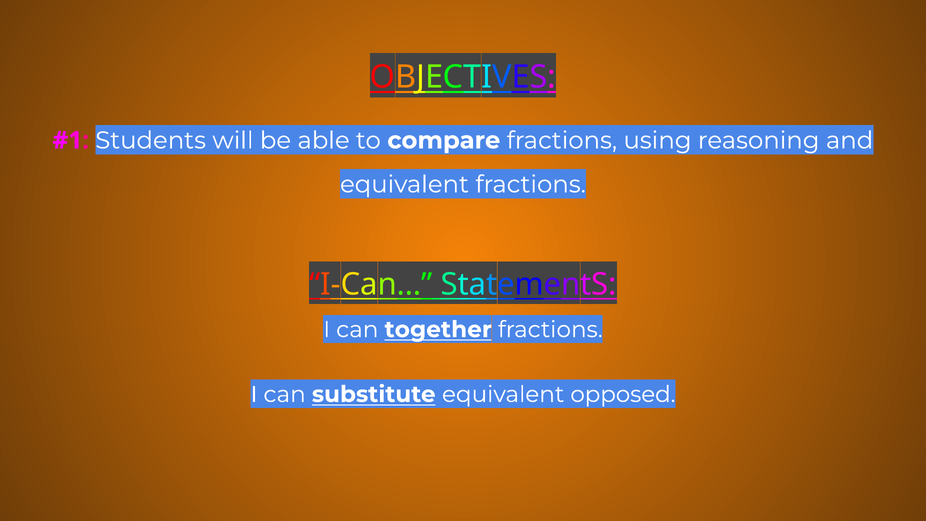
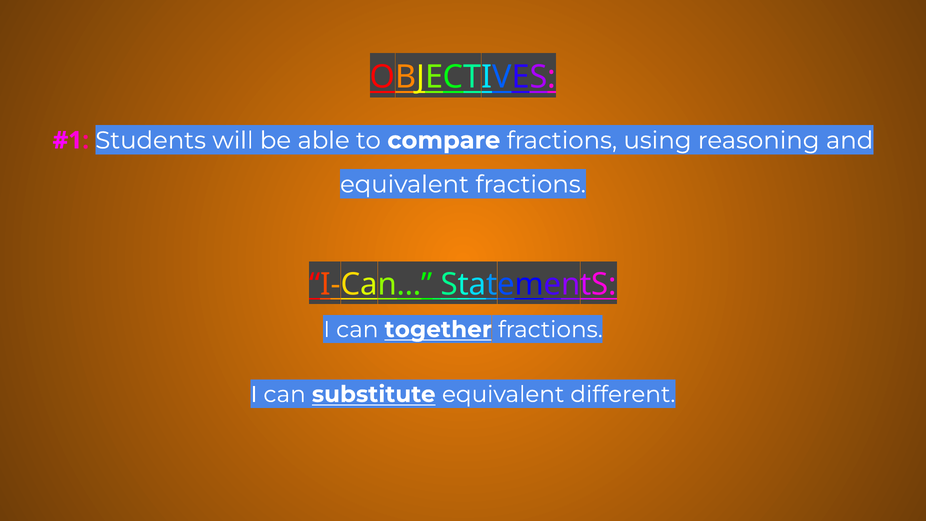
opposed: opposed -> different (623, 394)
